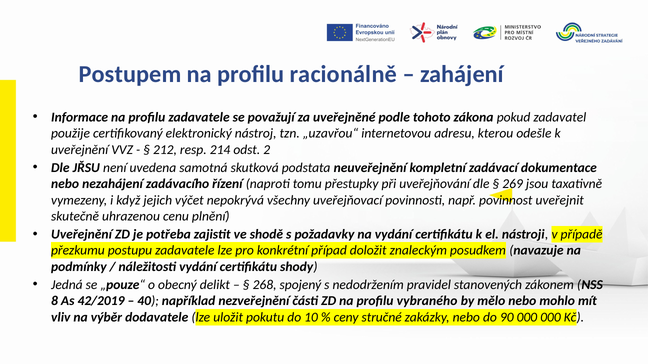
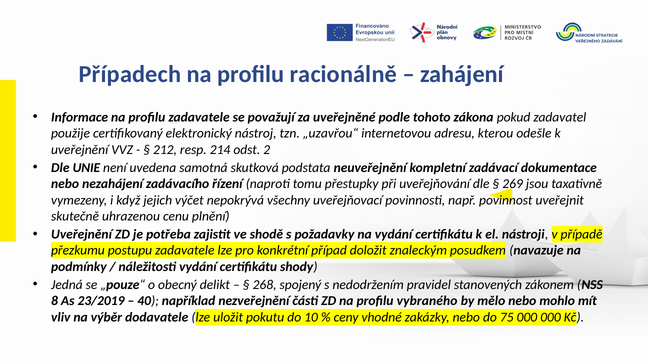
Postupem: Postupem -> Případech (130, 74)
JŘSU: JŘSU -> UNIE (86, 168)
42/2019: 42/2019 -> 23/2019 (101, 301)
stručné: stručné -> vhodné (382, 318)
90: 90 -> 75 (507, 318)
